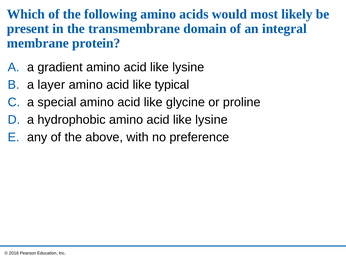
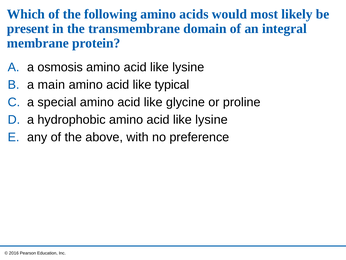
gradient: gradient -> osmosis (60, 67)
layer: layer -> main (51, 85)
